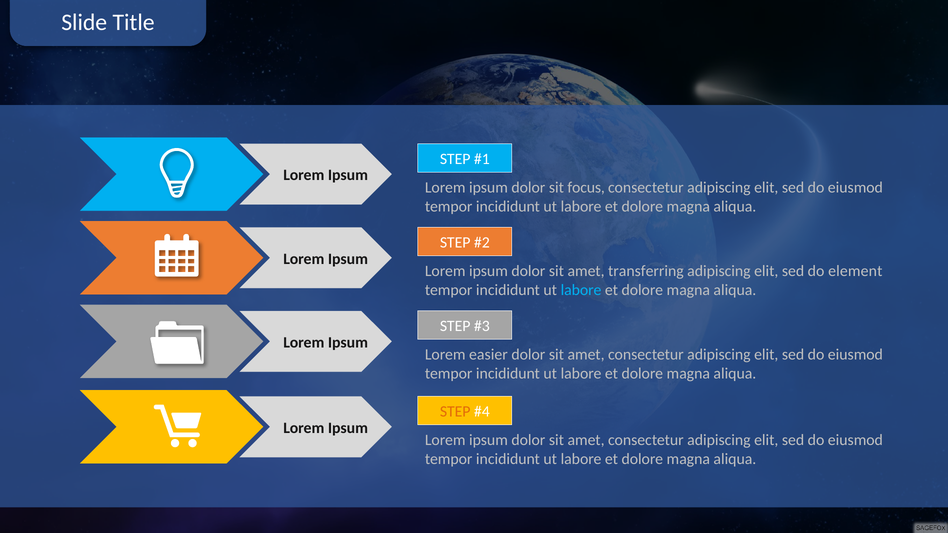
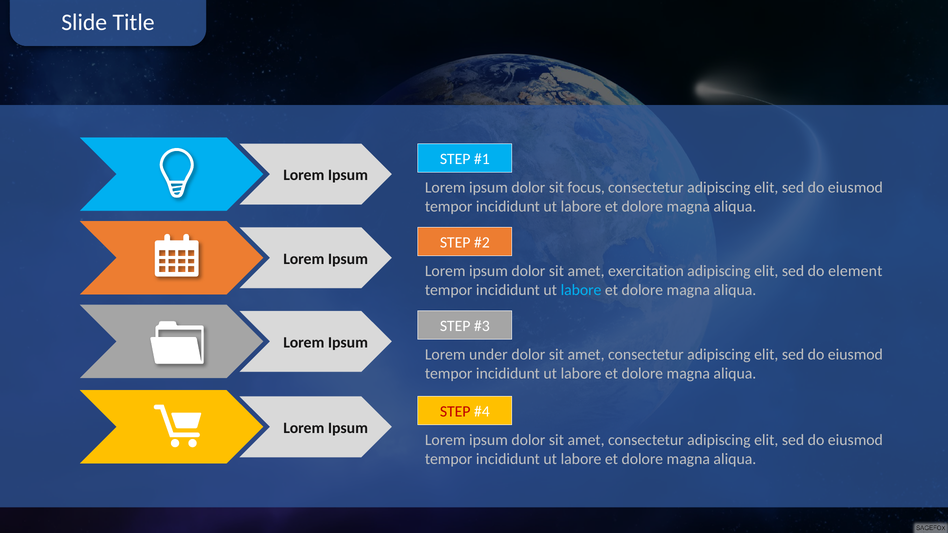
transferring: transferring -> exercitation (646, 271)
easier: easier -> under (488, 355)
STEP colour: orange -> red (455, 412)
